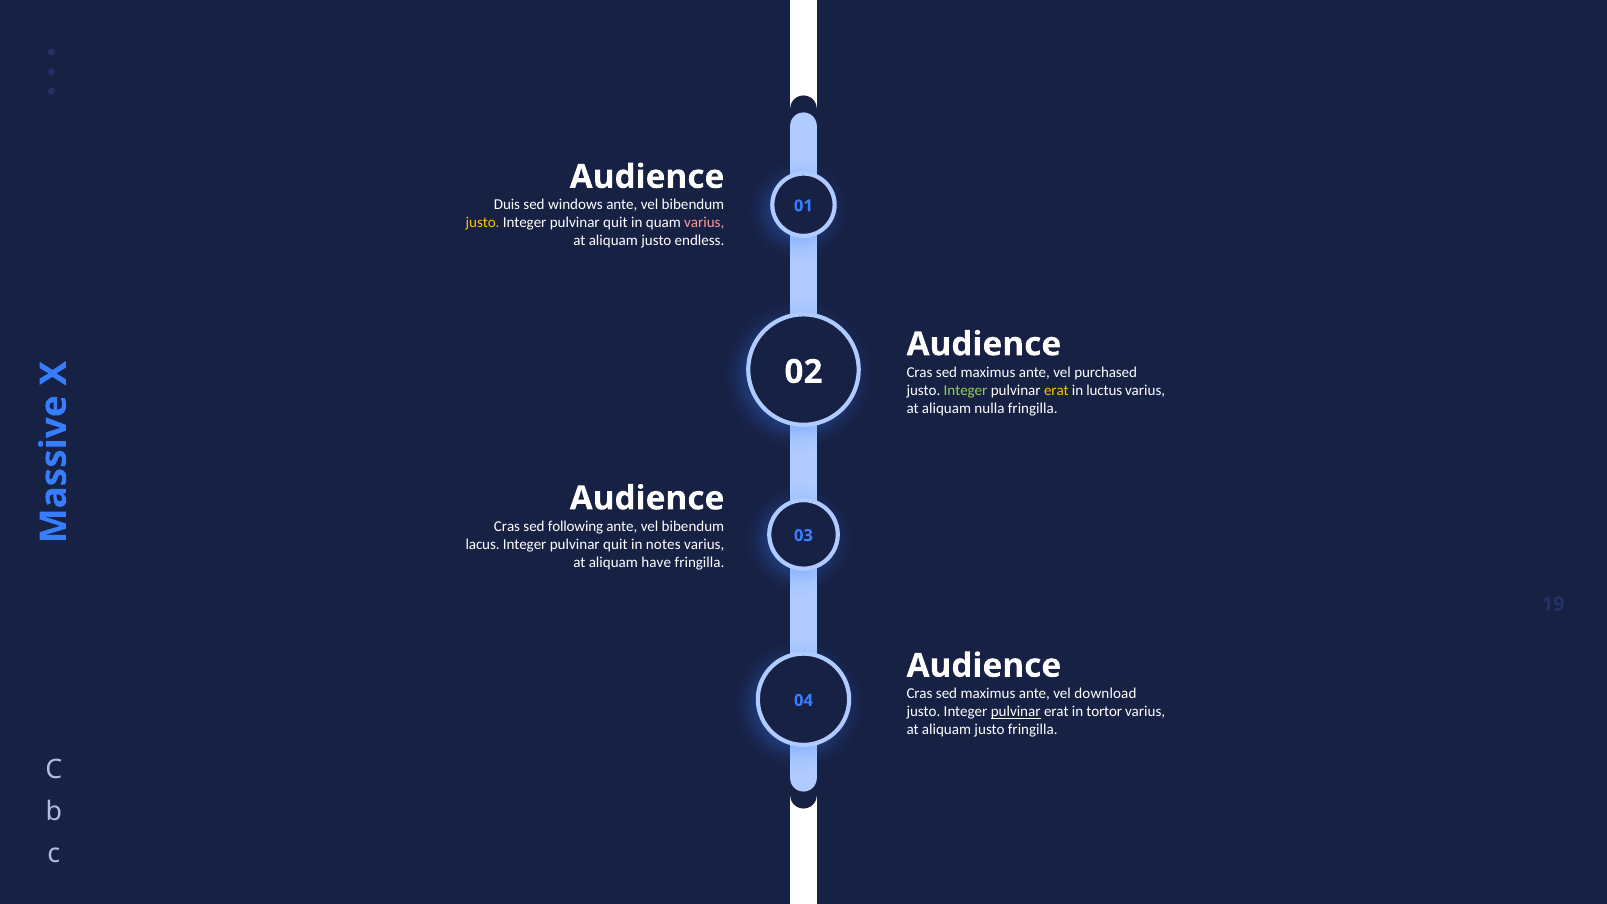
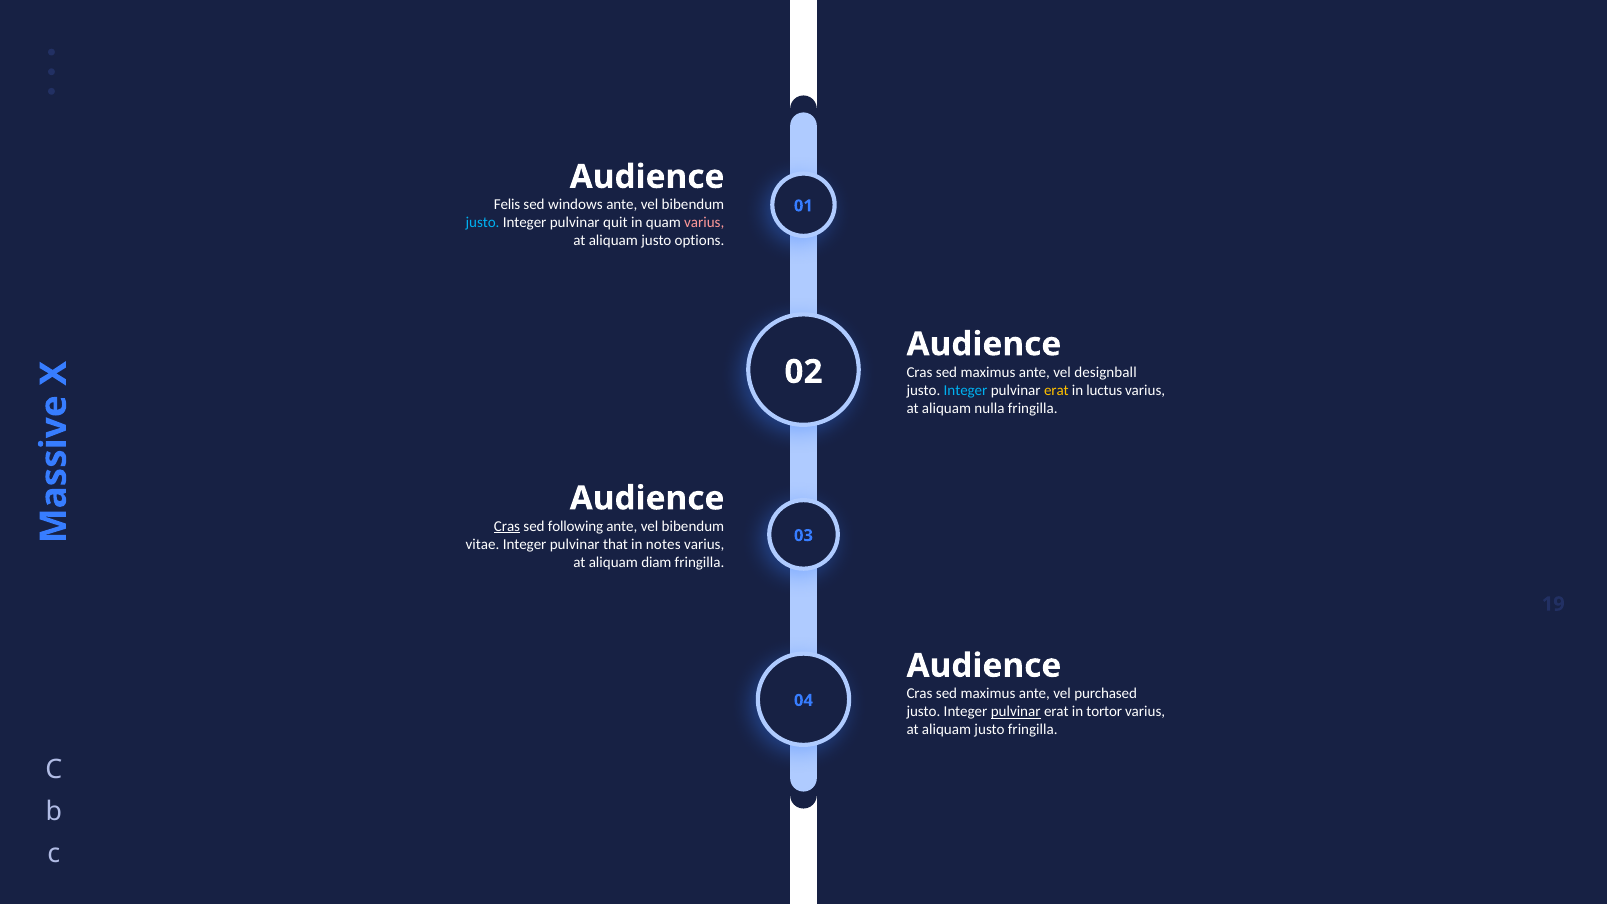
Duis: Duis -> Felis (507, 205)
justo colour: yellow -> light blue (483, 223)
endless: endless -> options (700, 241)
purchased: purchased -> designball (1105, 372)
Integer colour: light green -> light blue (966, 390)
Cras underline: none -> present (507, 526)
lacus: lacus -> vitae (483, 544)
quit: quit -> that (615, 544)
have: have -> diam (656, 562)
download: download -> purchased (1106, 693)
